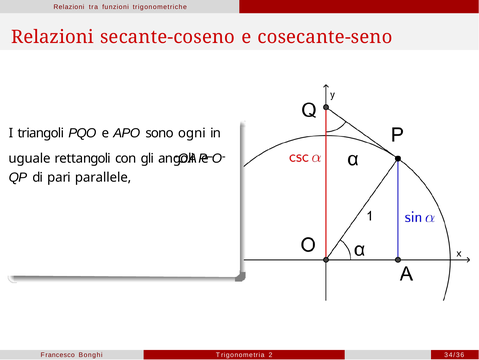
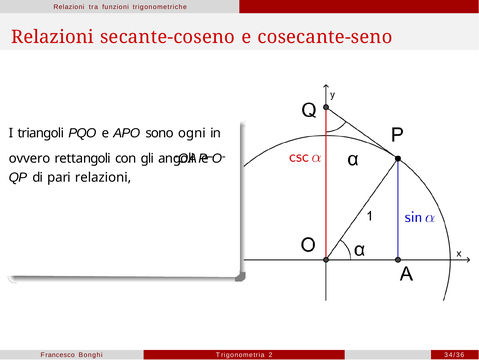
uguale: uguale -> ovvero (30, 158)
pari parallele: parallele -> relazioni (103, 177)
